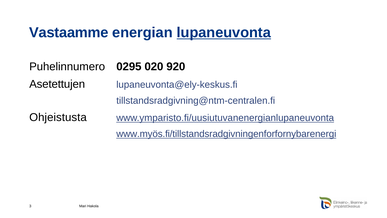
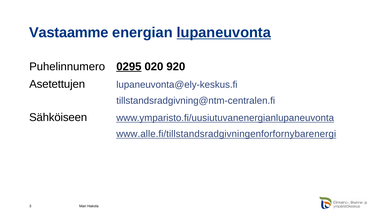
0295 underline: none -> present (129, 66)
Ohjeistusta: Ohjeistusta -> Sähköiseen (58, 117)
www.myös.fi/tillstandsradgivningenforfornybarenergi: www.myös.fi/tillstandsradgivningenforfornybarenergi -> www.alle.fi/tillstandsradgivningenforfornybarenergi (226, 134)
